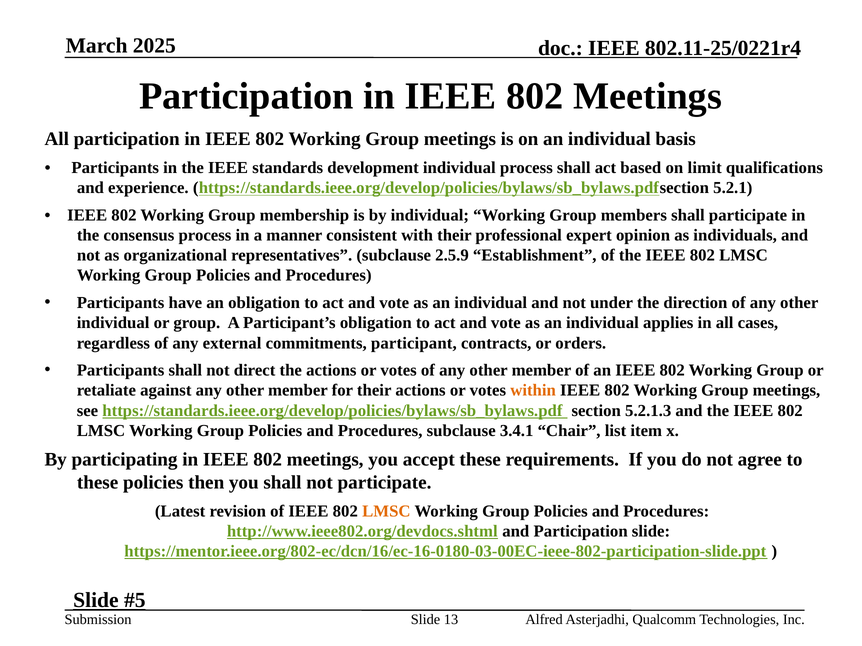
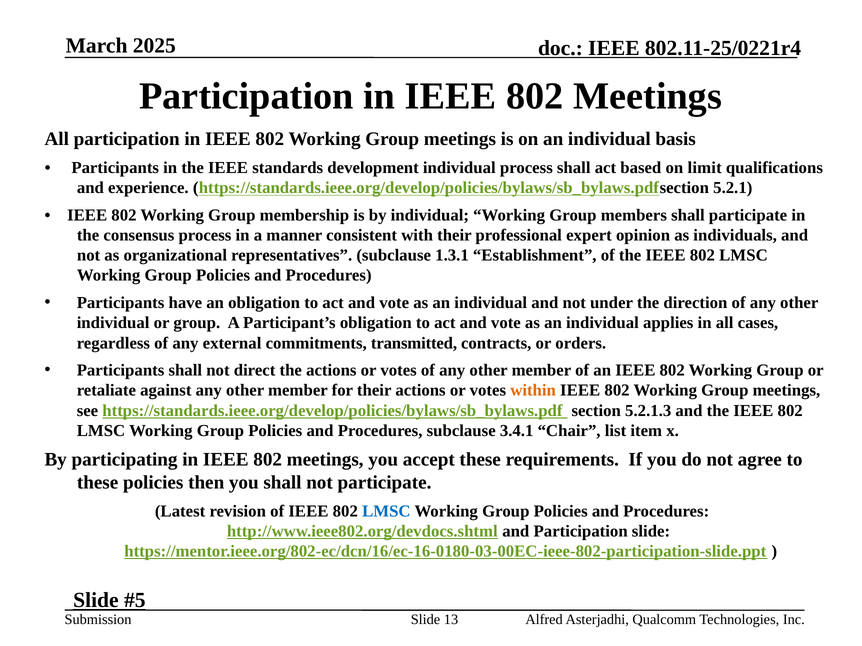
2.5.9: 2.5.9 -> 1.3.1 (452, 256)
participant: participant -> transmitted (414, 343)
LMSC colour: orange -> blue (386, 511)
